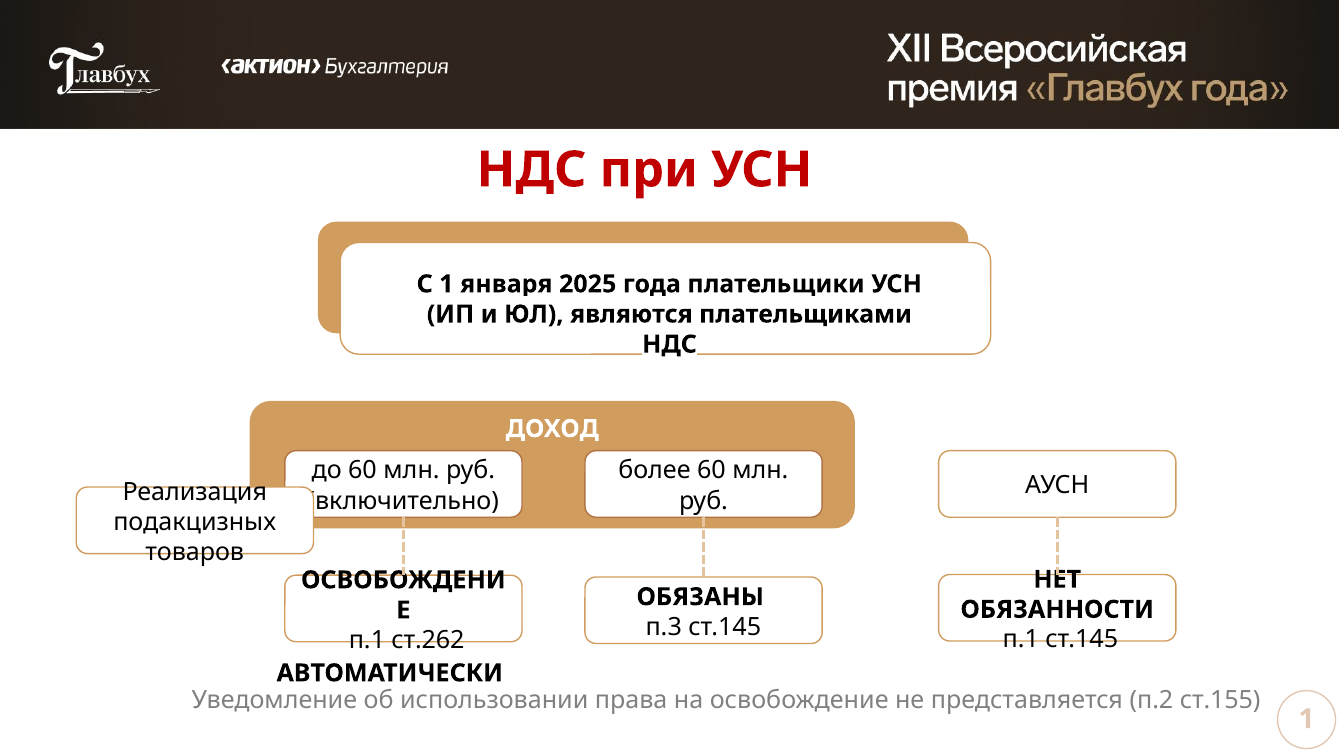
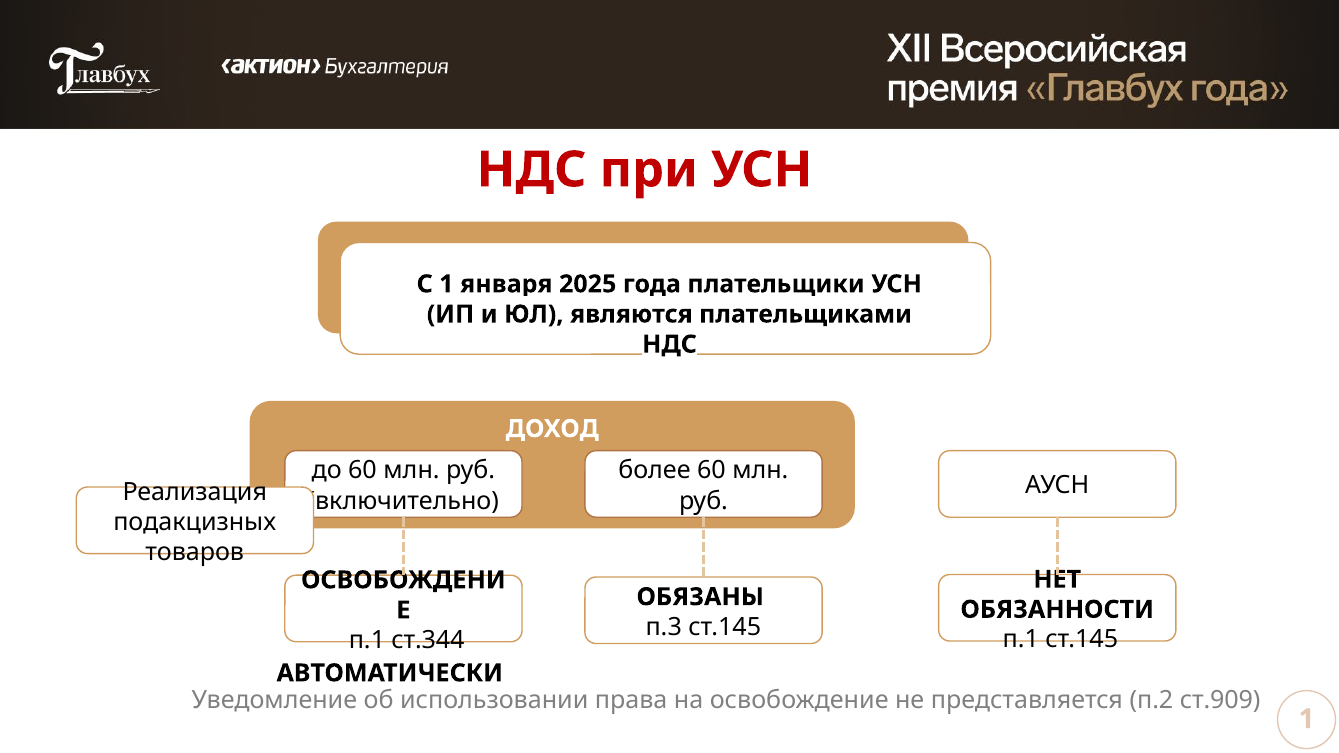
ст.262: ст.262 -> ст.344 (428, 640)
ст.155: ст.155 -> ст.909 (1220, 700)
